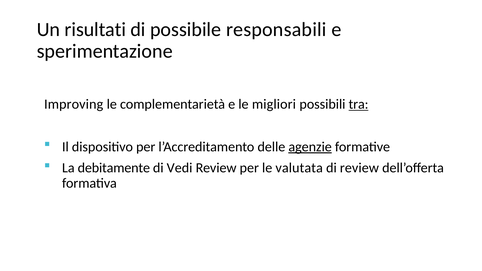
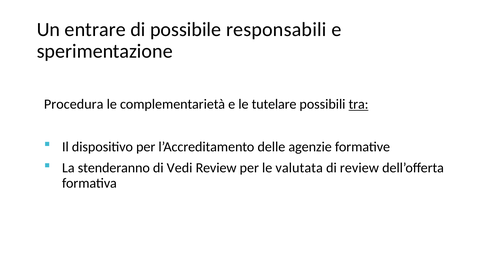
risultati: risultati -> entrare (95, 30)
Improving: Improving -> Procedura (74, 104)
migliori: migliori -> tutelare (274, 104)
agenzie underline: present -> none (310, 147)
debitamente: debitamente -> stenderanno (114, 168)
